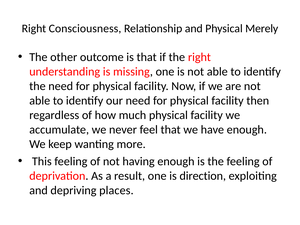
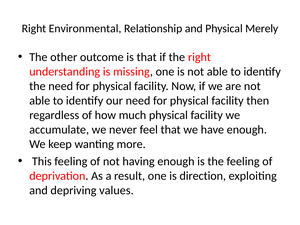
Consciousness: Consciousness -> Environmental (85, 29)
places: places -> values (116, 190)
